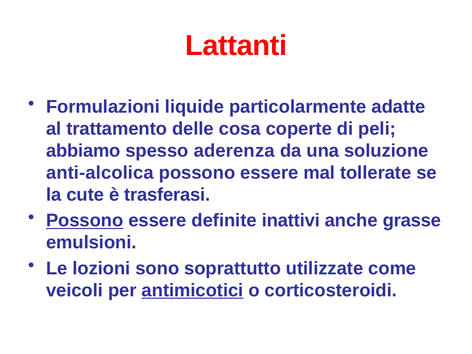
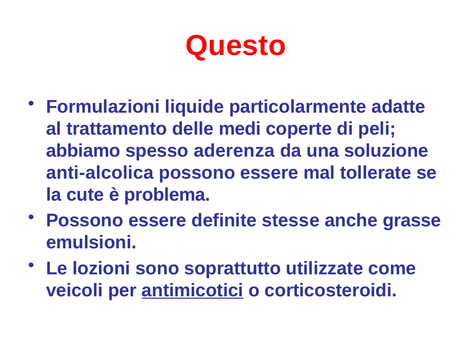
Lattanti: Lattanti -> Questo (236, 46)
cosa: cosa -> medi (240, 129)
trasferasi: trasferasi -> problema (167, 195)
Possono underline: present -> none (85, 221)
inattivi: inattivi -> stesse (291, 221)
